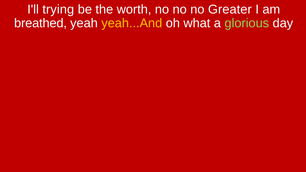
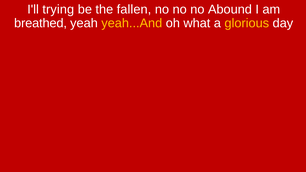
worth: worth -> fallen (134, 9)
Greater: Greater -> Abound (230, 9)
glorious colour: light green -> yellow (247, 23)
